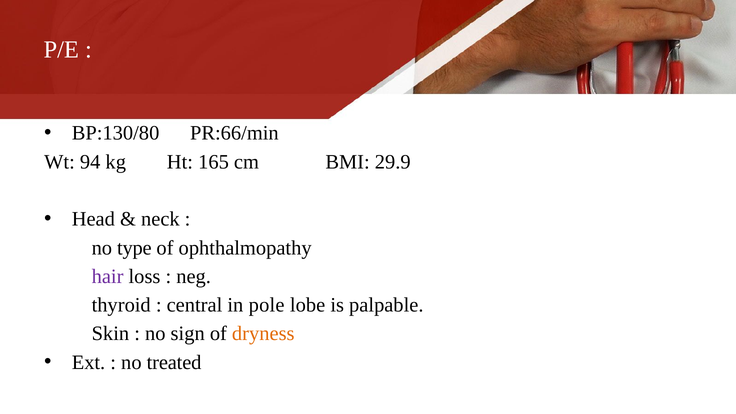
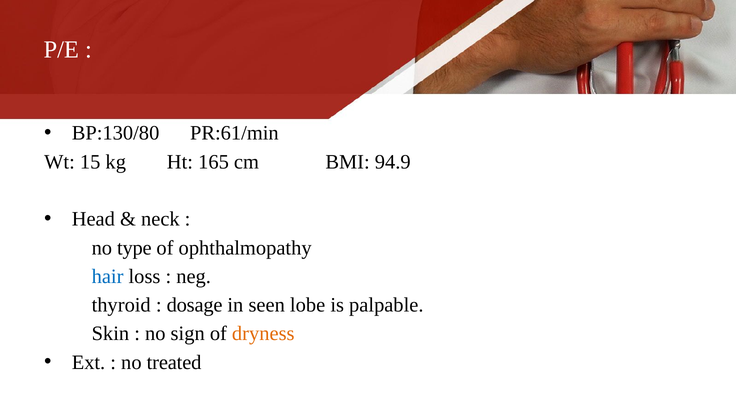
PR:66/min: PR:66/min -> PR:61/min (234, 133)
94: 94 -> 15 (90, 162)
29.9: 29.9 -> 94.9 (393, 162)
hair colour: purple -> blue (108, 276)
central: central -> dosage (195, 305)
pole: pole -> seen (267, 305)
